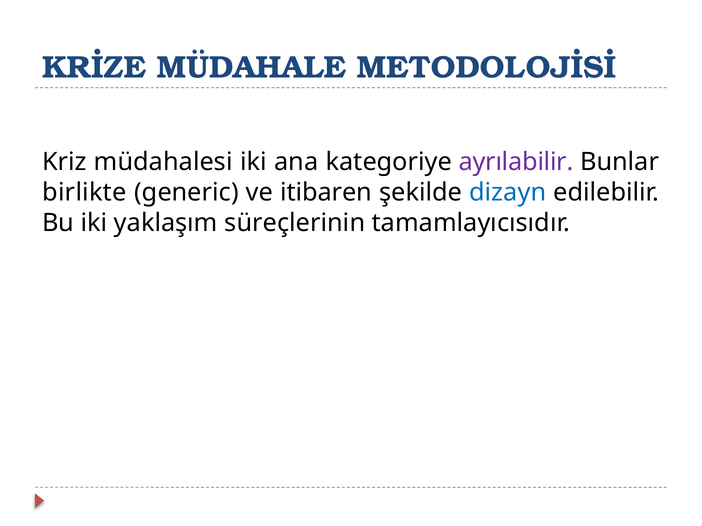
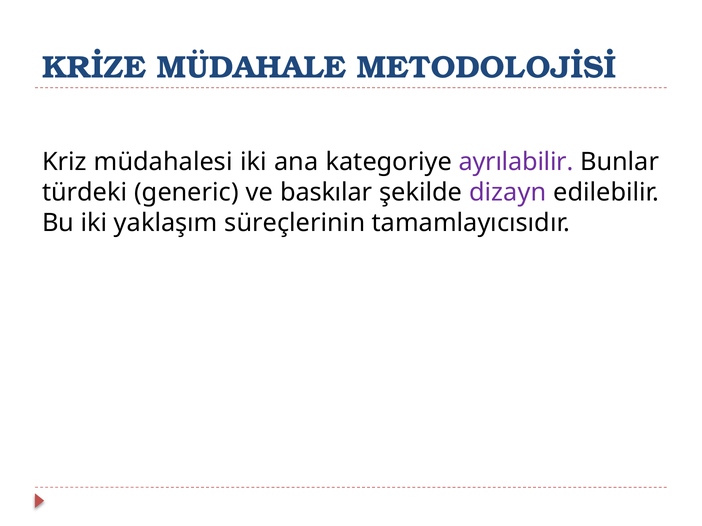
birlikte: birlikte -> türdeki (85, 193)
itibaren: itibaren -> baskılar (326, 193)
dizayn colour: blue -> purple (508, 193)
